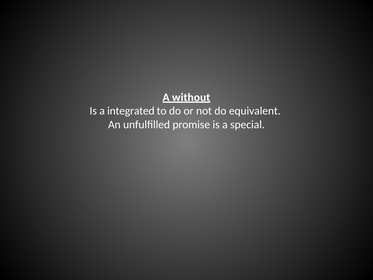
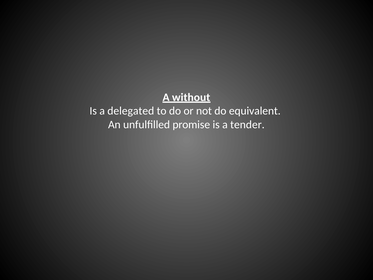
integrated: integrated -> delegated (131, 111)
special: special -> tender (247, 125)
